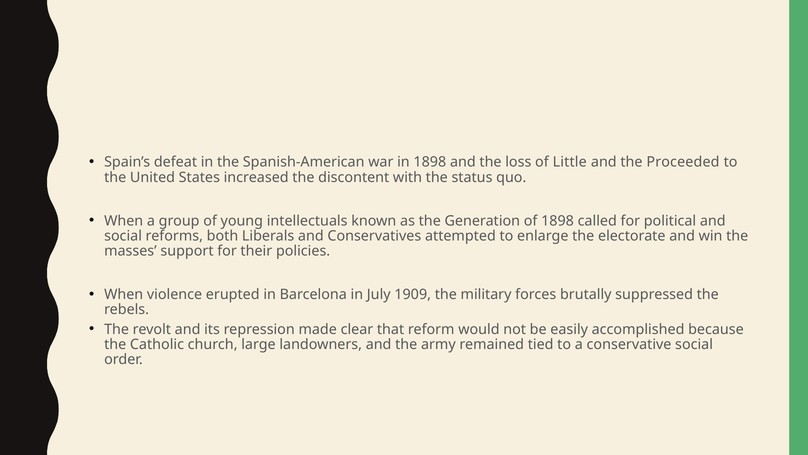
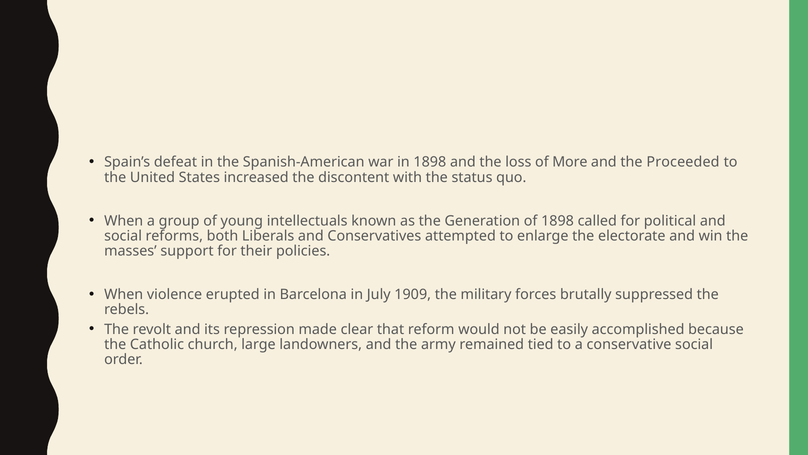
Little: Little -> More (570, 162)
